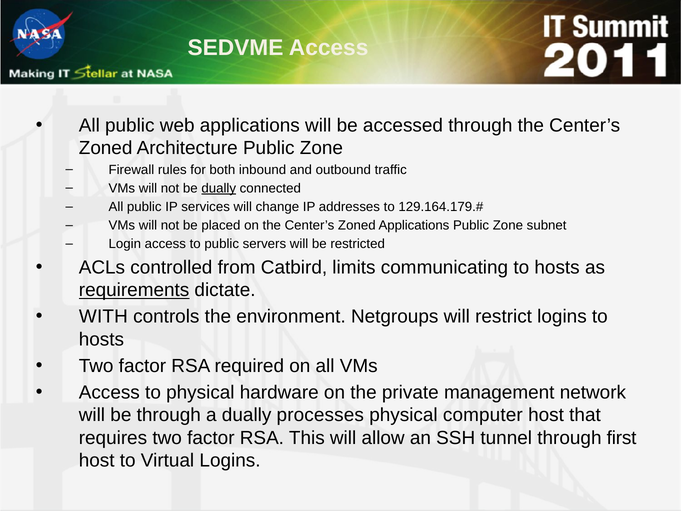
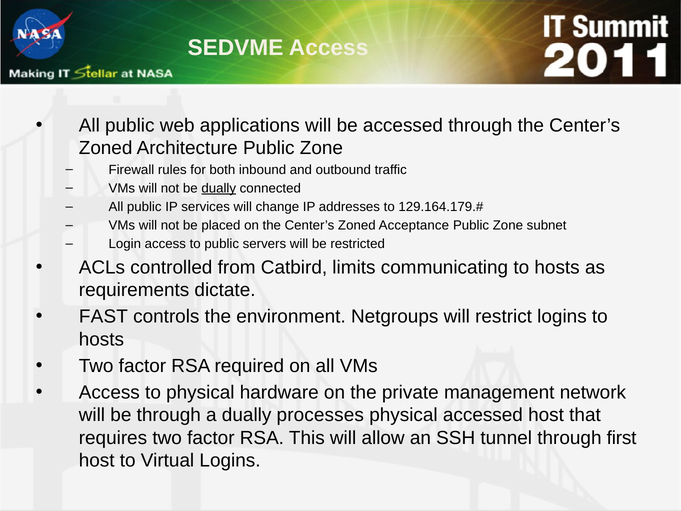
Zoned Applications: Applications -> Acceptance (414, 225)
requirements underline: present -> none (134, 290)
WITH: WITH -> FAST (103, 317)
physical computer: computer -> accessed (483, 415)
